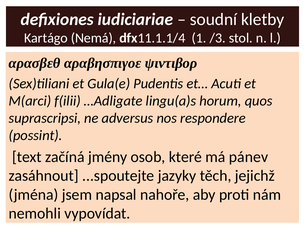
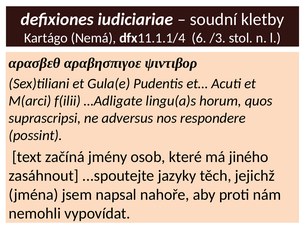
1: 1 -> 6 (199, 38)
pánev: pánev -> jiného (249, 157)
